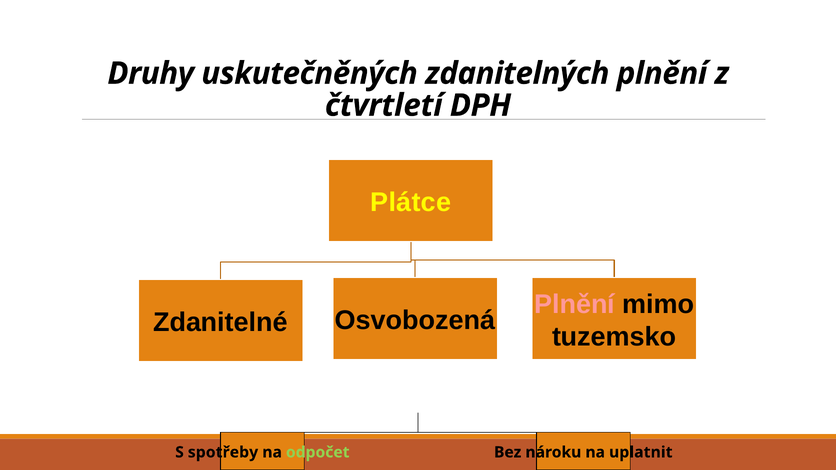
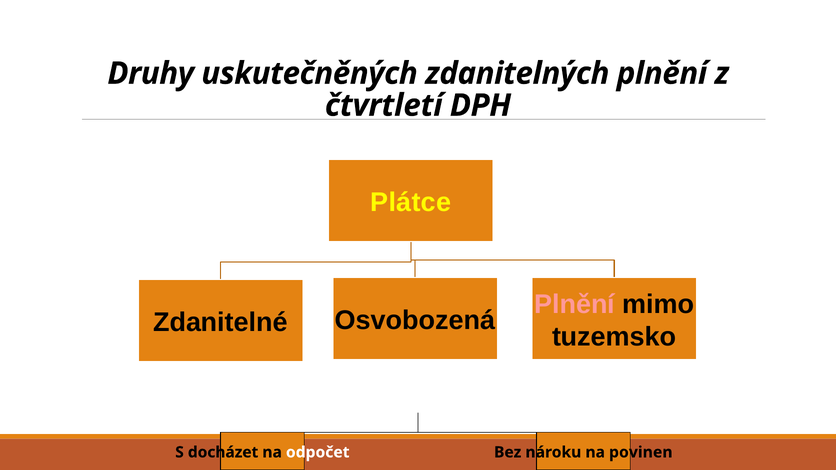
spotřeby: spotřeby -> docházet (223, 452)
odpočet colour: light green -> white (318, 452)
uplatnit: uplatnit -> povinen (641, 452)
